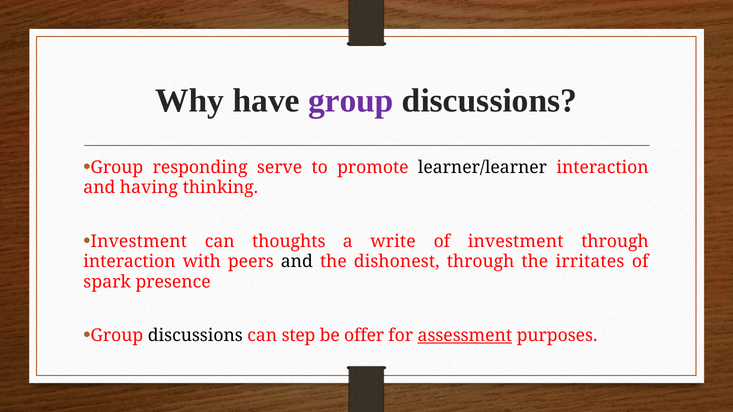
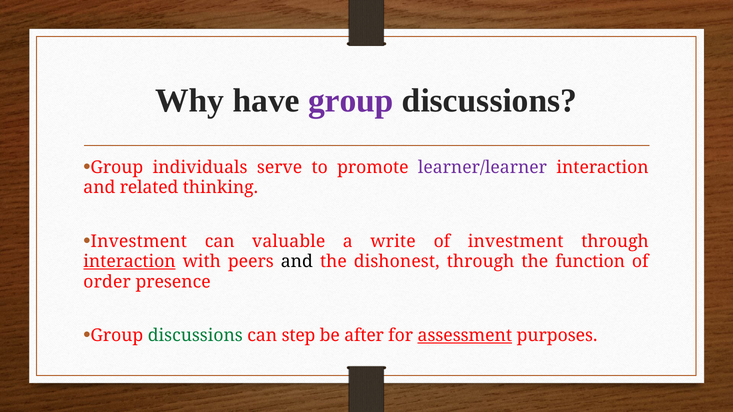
responding: responding -> individuals (200, 167)
learner/learner colour: black -> purple (482, 167)
having: having -> related (149, 188)
thoughts: thoughts -> valuable (289, 241)
interaction underline: none -> present (129, 262)
irritates: irritates -> function (590, 262)
spark: spark -> order (107, 282)
discussions colour: black -> green (195, 336)
offer: offer -> after (364, 336)
